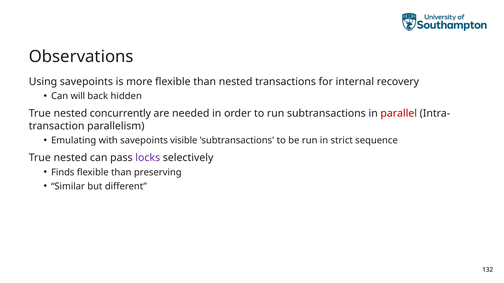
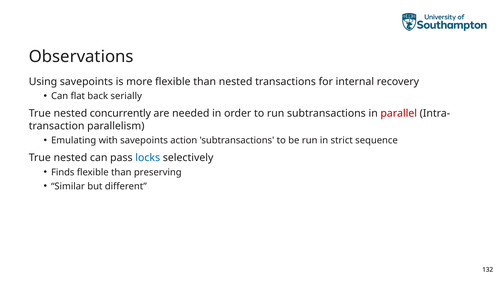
will: will -> flat (78, 96)
hidden: hidden -> serially (126, 96)
visible: visible -> action (184, 141)
locks colour: purple -> blue (148, 158)
